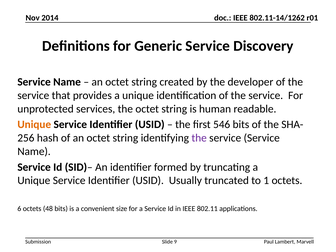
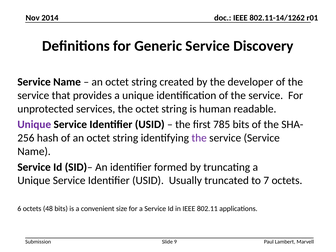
Unique colour: orange -> purple (34, 125)
546: 546 -> 785 (222, 125)
1: 1 -> 7 (266, 181)
